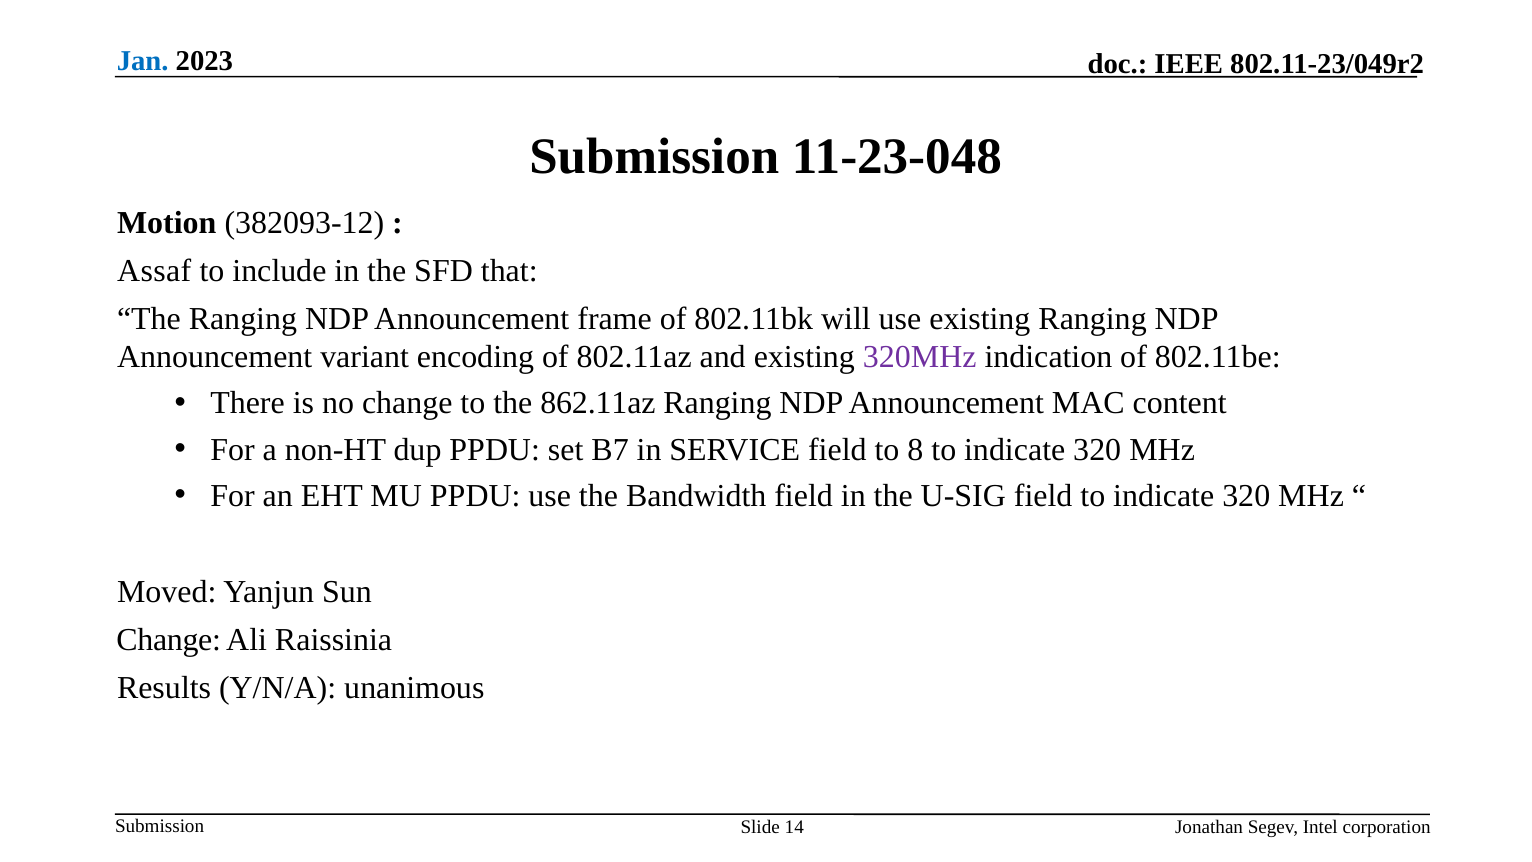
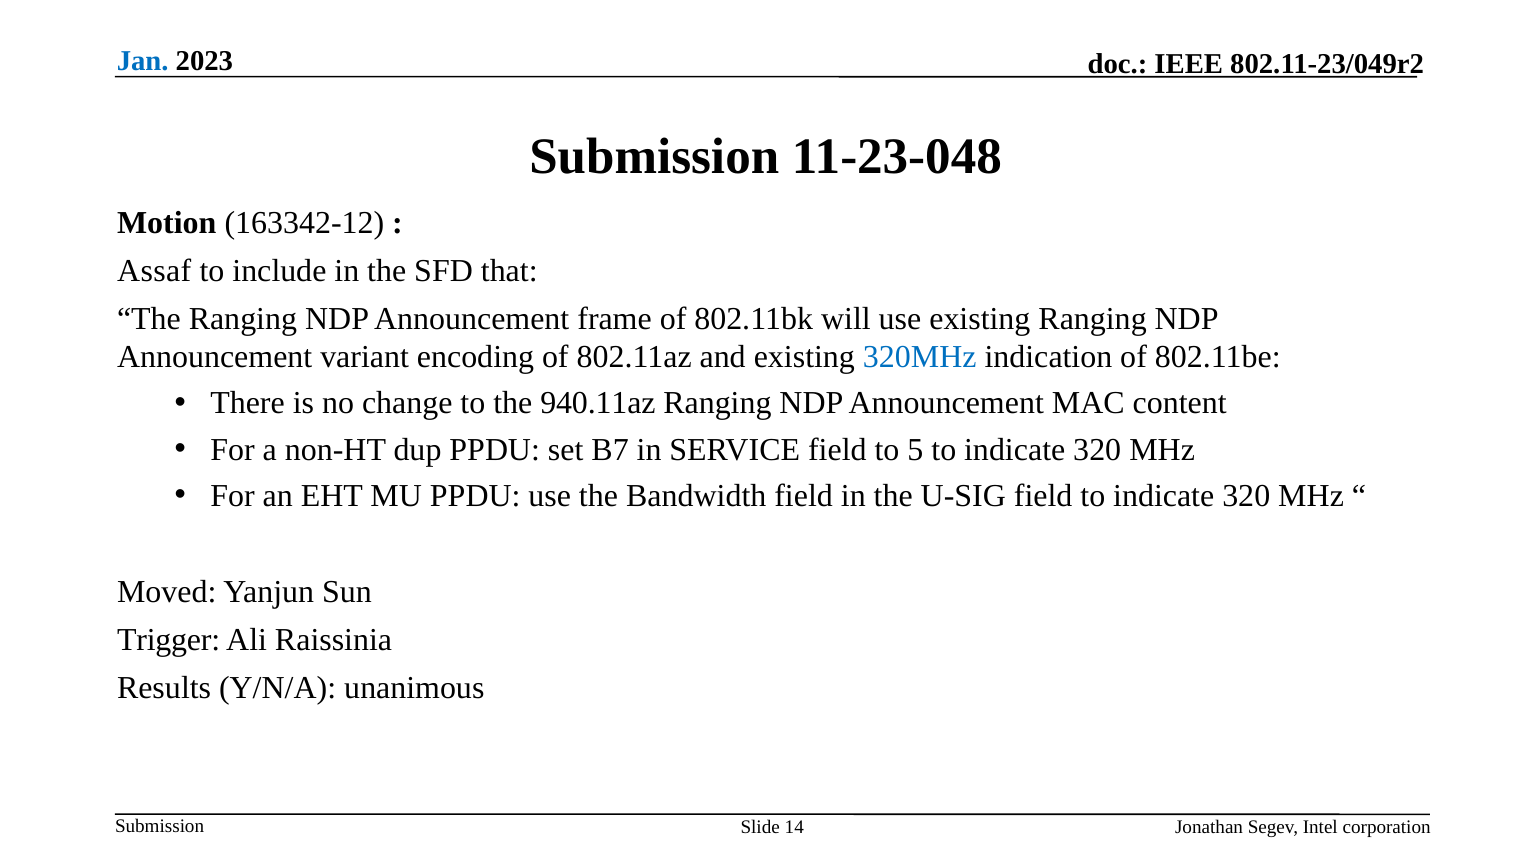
382093-12: 382093-12 -> 163342-12 (304, 223)
320MHz colour: purple -> blue (920, 357)
862.11az: 862.11az -> 940.11az (598, 403)
8: 8 -> 5 (915, 449)
Change: Change -> Trigger (169, 639)
